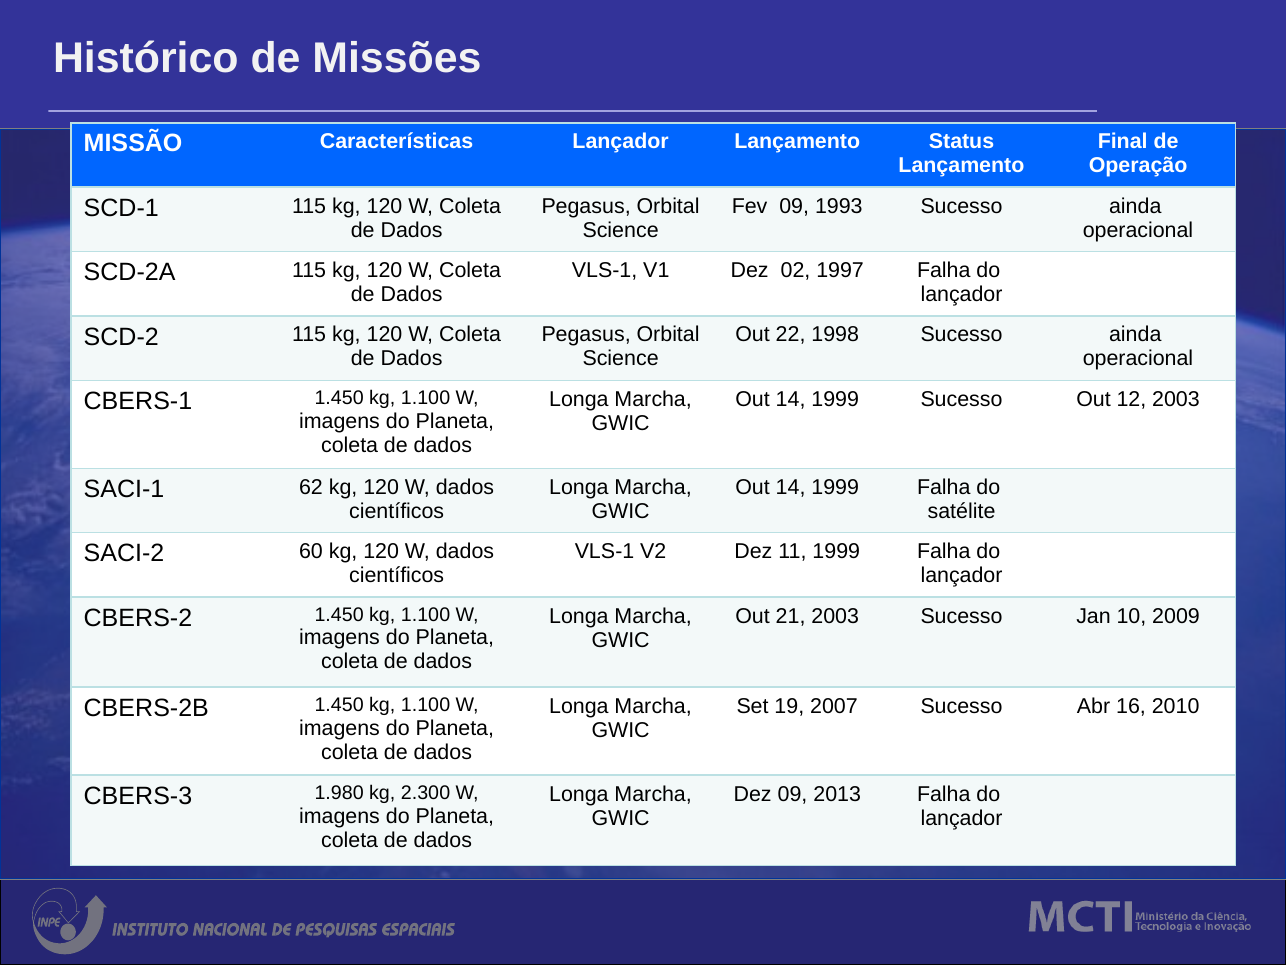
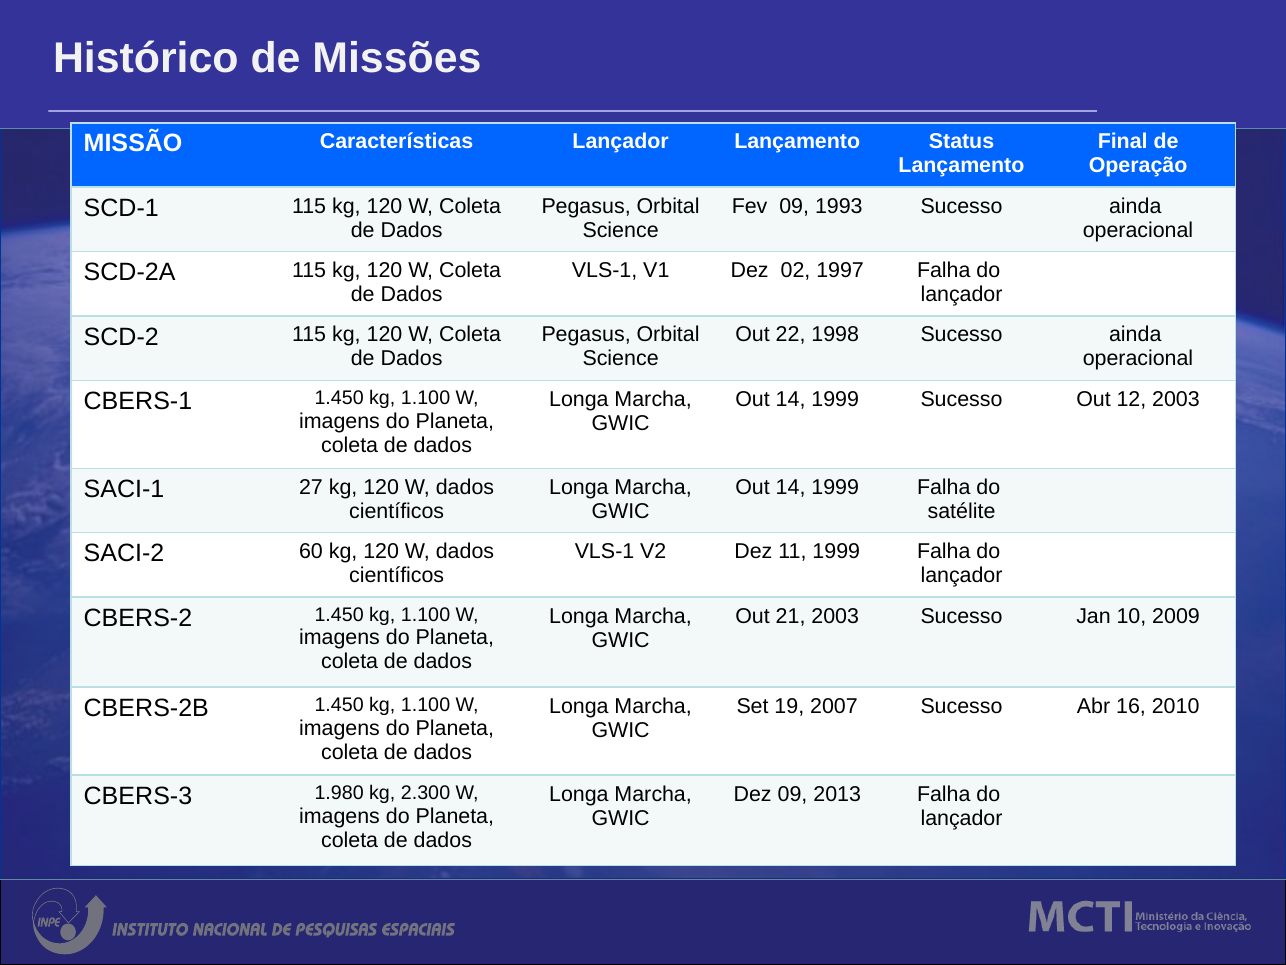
62: 62 -> 27 (311, 487)
